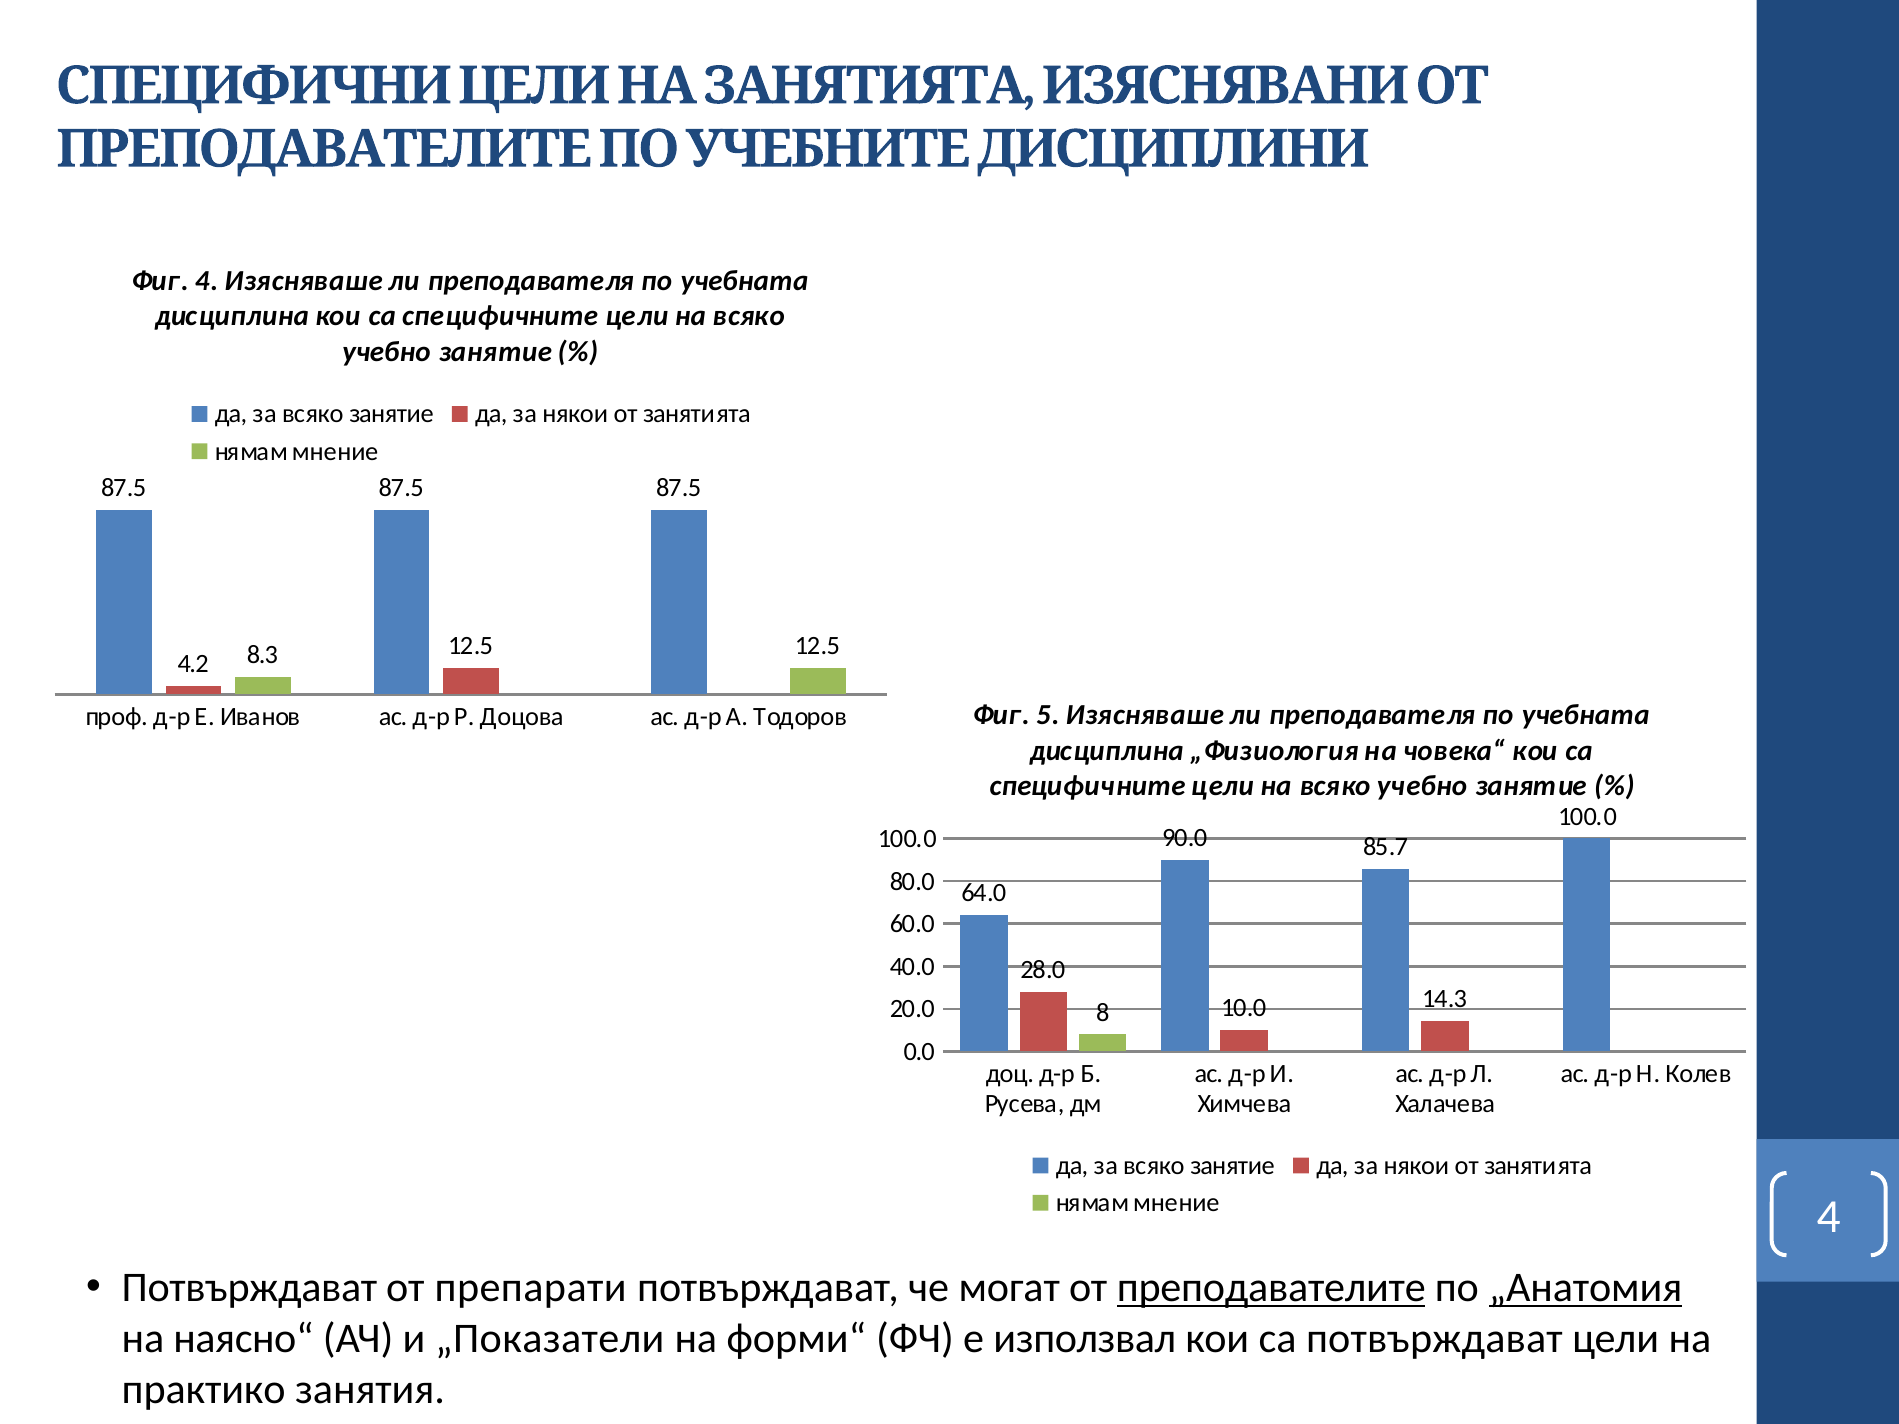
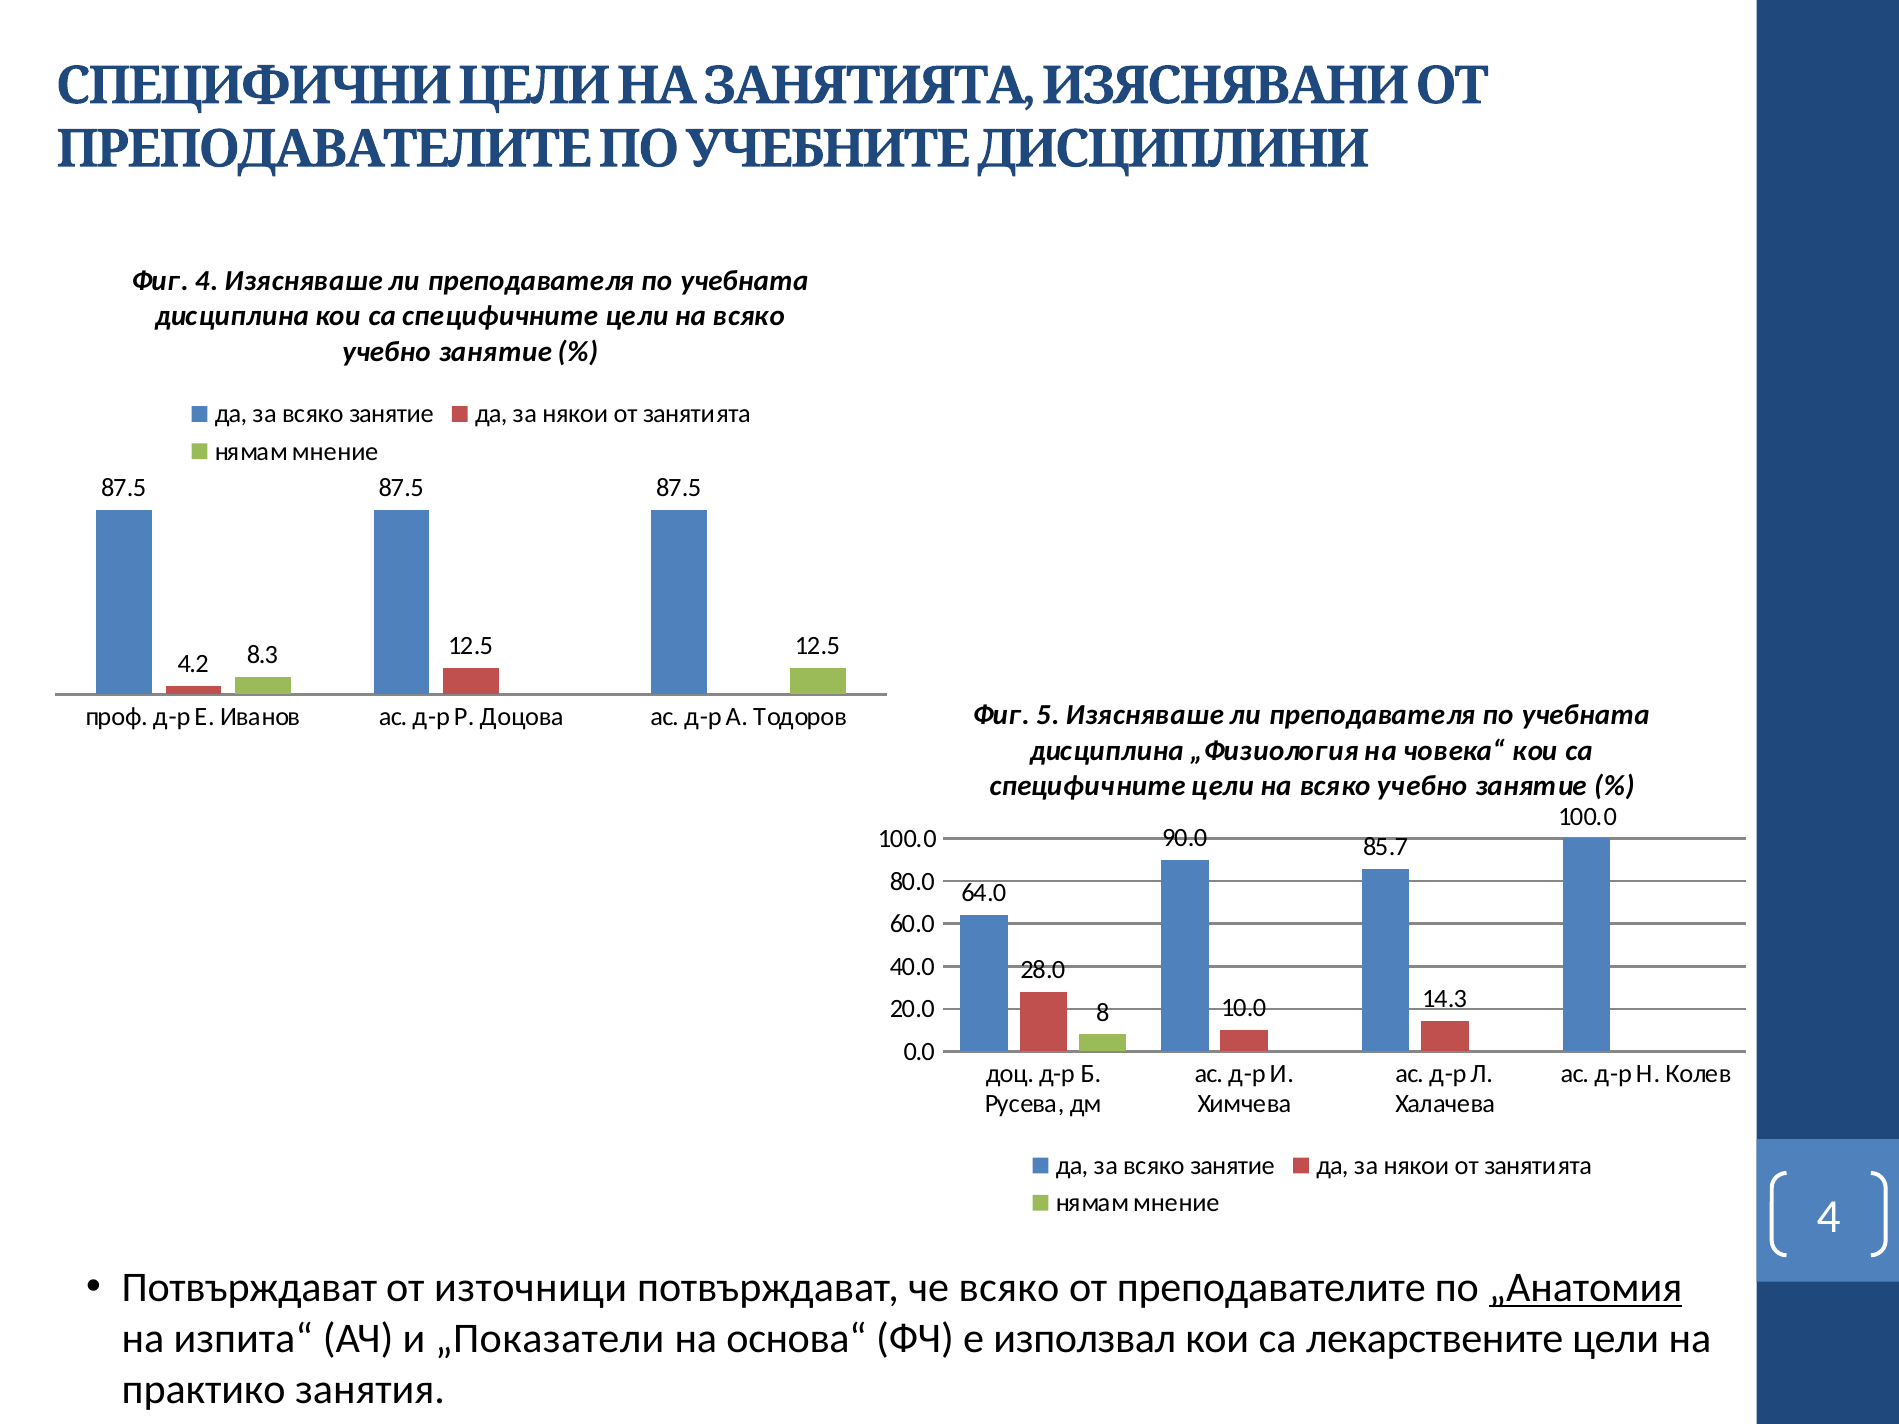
препарати: препарати -> източници (531, 1288)
че могат: могат -> всяко (1009, 1288)
преподавателите underline: present -> none (1271, 1288)
наясно“: наясно“ -> изпита“ (243, 1339)
форми“: форми“ -> основа“ (797, 1339)
са потвърждават: потвърждават -> лекарствените (1435, 1339)
